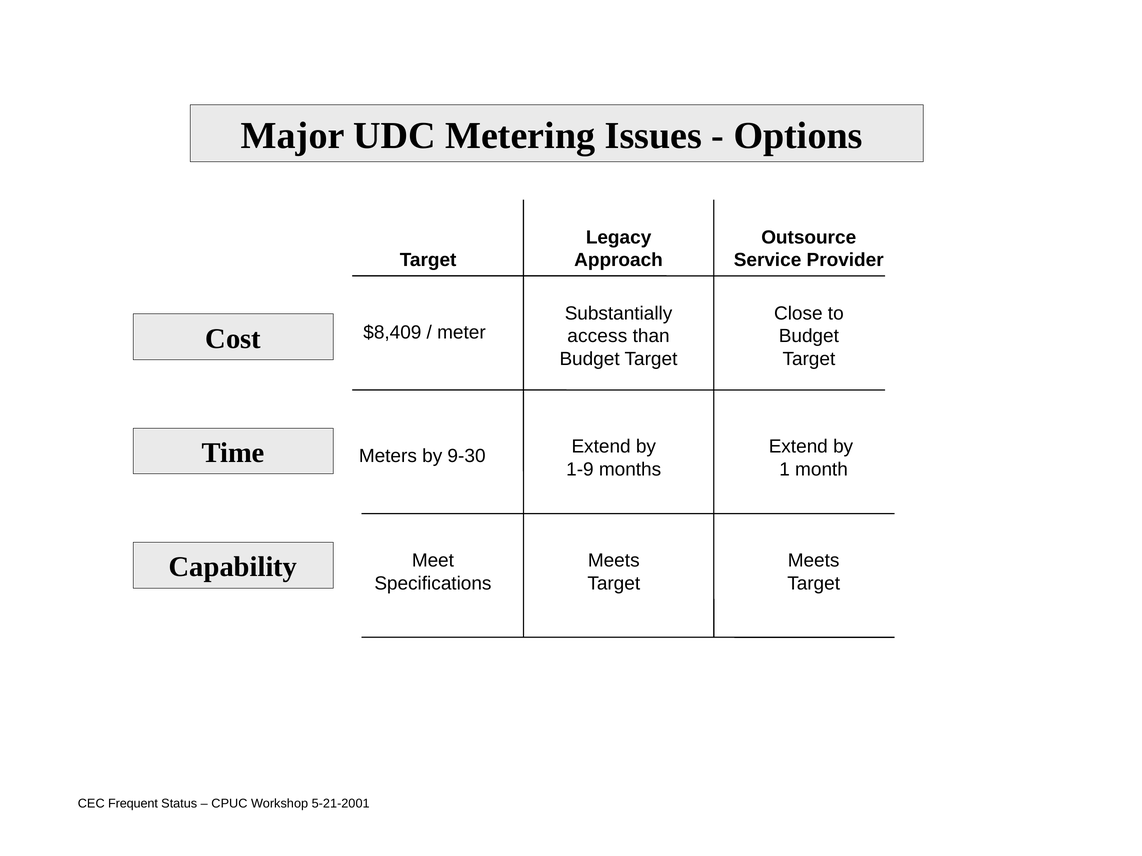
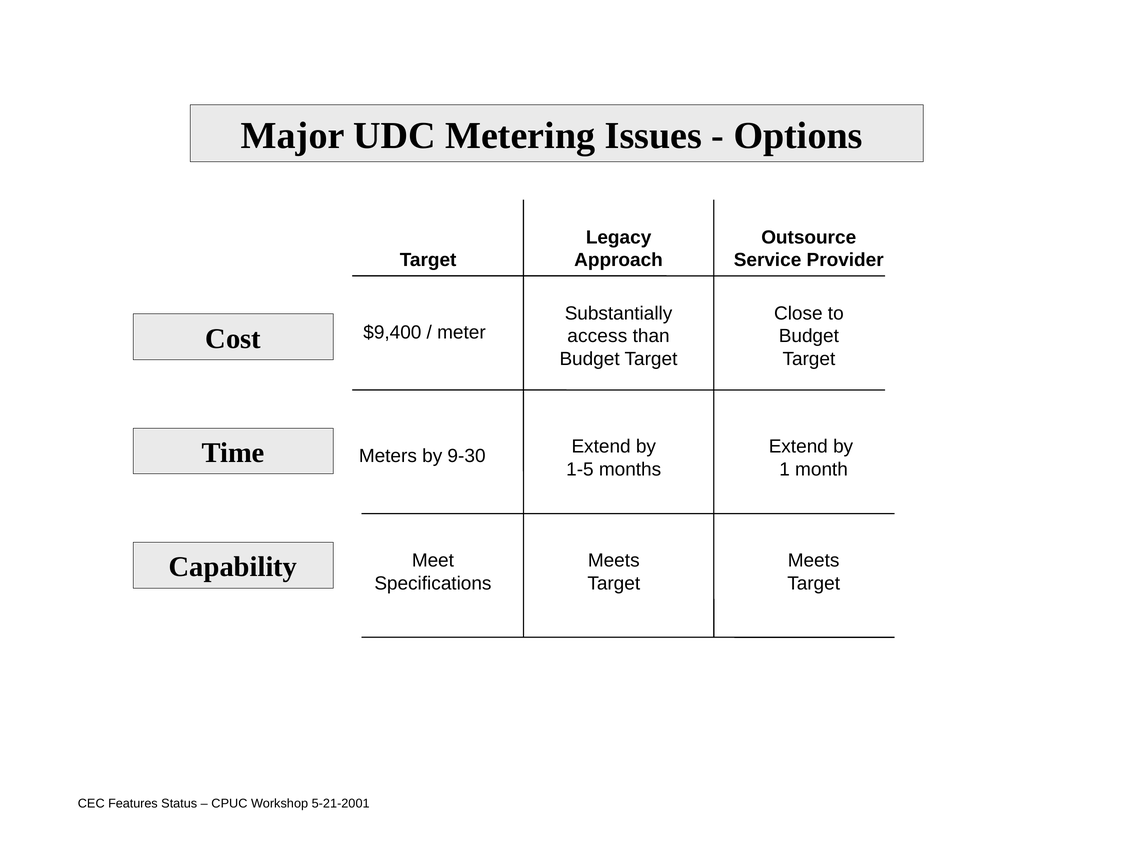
$8,409: $8,409 -> $9,400 (392, 333)
1-9: 1-9 -> 1-5 (580, 470)
Frequent: Frequent -> Features (133, 804)
